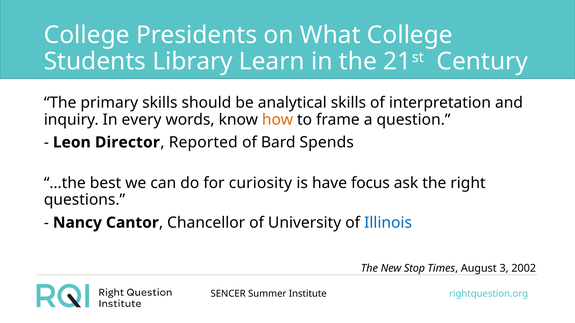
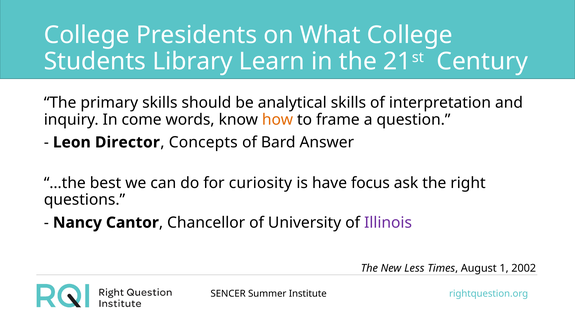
every: every -> come (142, 120)
Reported: Reported -> Concepts (203, 143)
Spends: Spends -> Answer (327, 143)
Illinois colour: blue -> purple (388, 223)
Stop: Stop -> Less (414, 268)
3: 3 -> 1 (504, 268)
